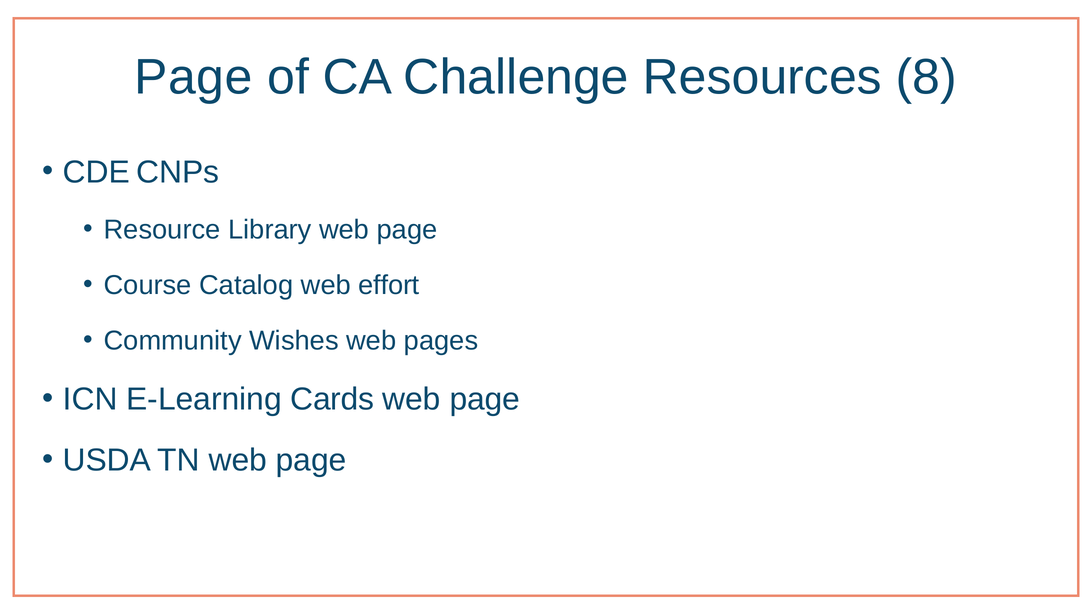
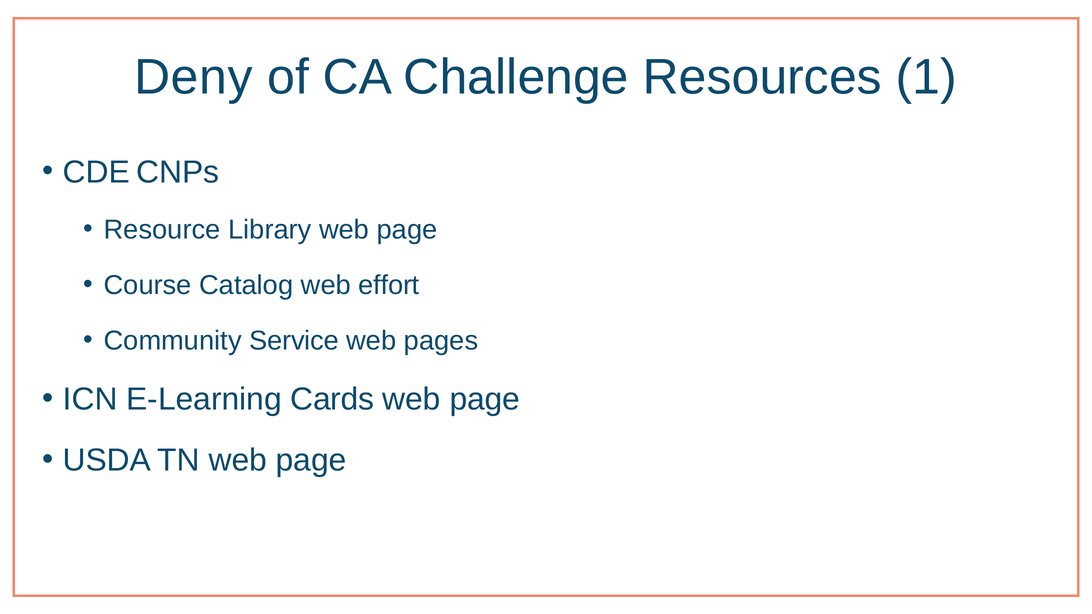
Page: Page -> Deny (193, 77)
8: 8 -> 1 (926, 77)
Wishes: Wishes -> Service (294, 341)
